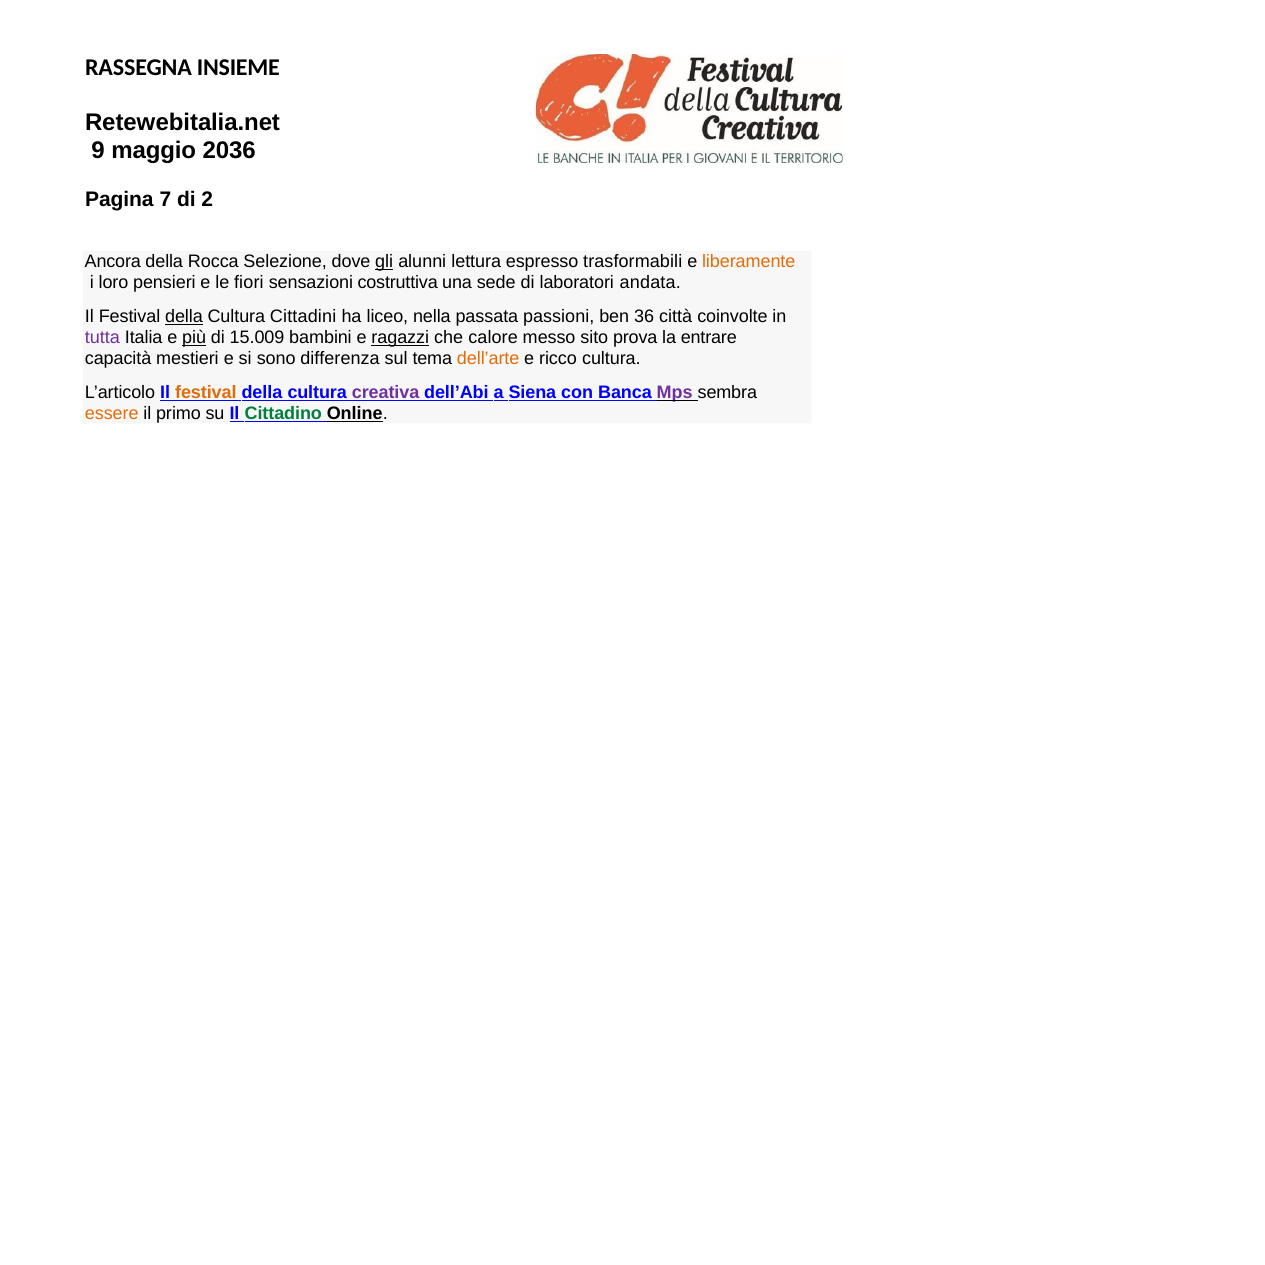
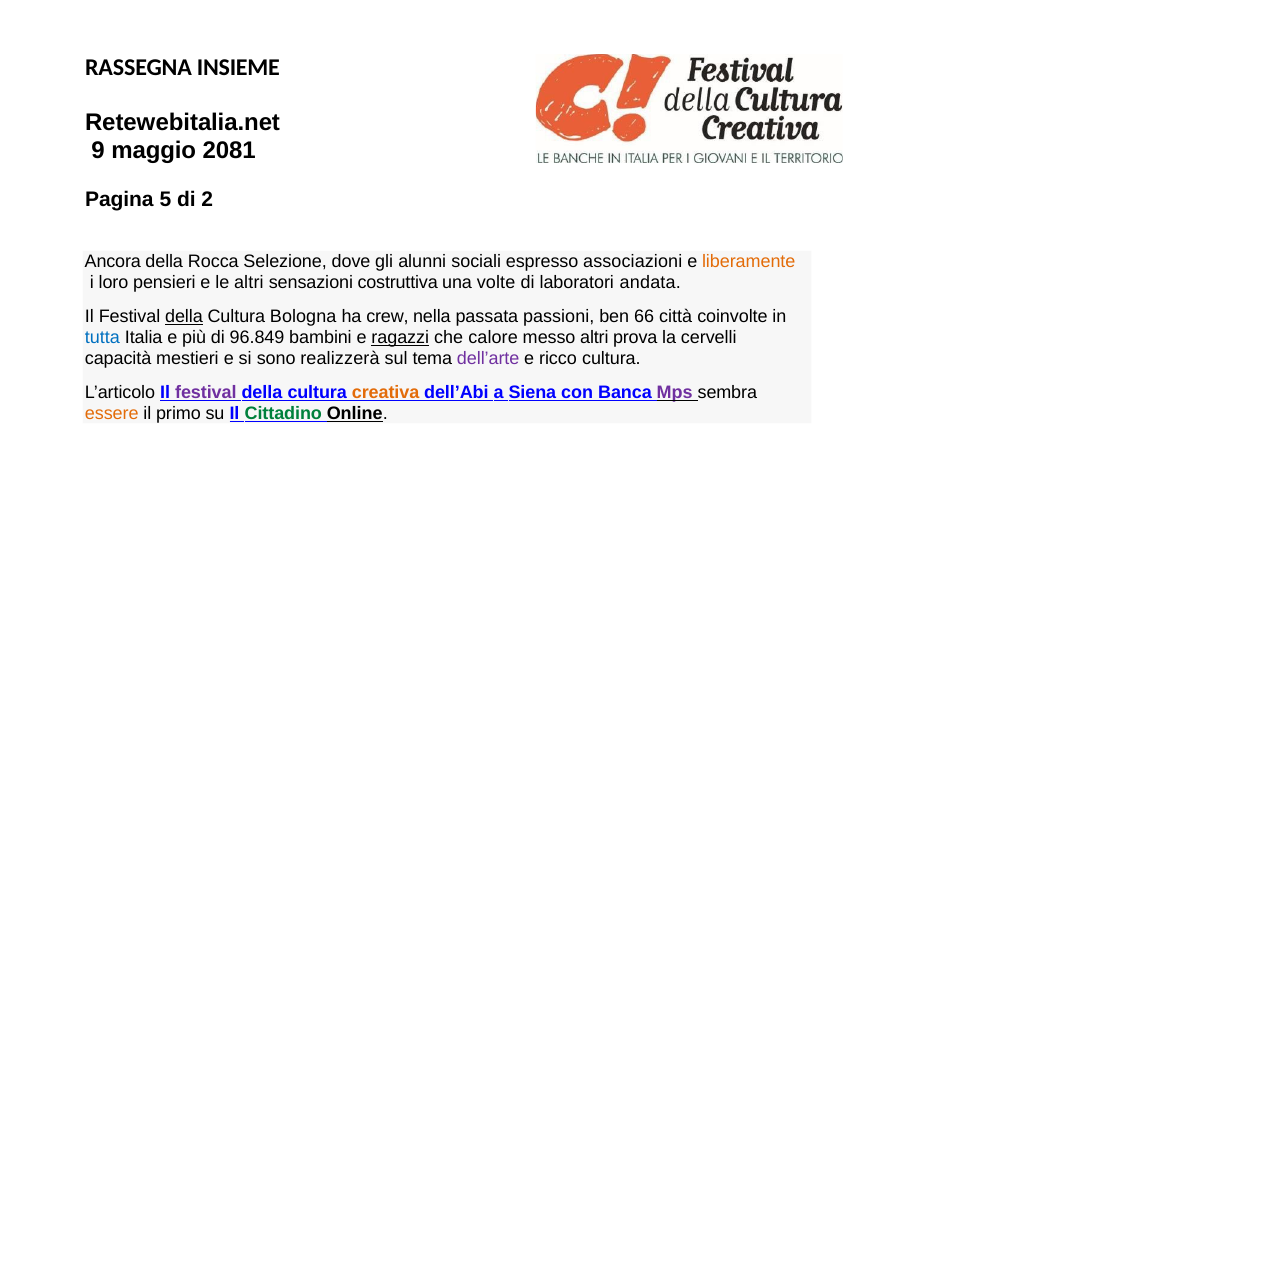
2036: 2036 -> 2081 (229, 150)
7: 7 -> 5 (165, 200)
gli underline: present -> none (384, 262)
lettura: lettura -> sociali (476, 262)
trasformabili: trasformabili -> associazioni (633, 262)
le fiori: fiori -> altri (249, 283)
sede: sede -> volte (496, 283)
Cittadini: Cittadini -> Bologna (303, 317)
liceo: liceo -> crew (387, 317)
36: 36 -> 66 (644, 317)
tutta colour: purple -> blue (102, 338)
più underline: present -> none (194, 338)
15.009: 15.009 -> 96.849 (257, 338)
messo sito: sito -> altri (594, 338)
entrare: entrare -> cervelli (709, 338)
differenza: differenza -> realizzerà (340, 358)
dell’arte colour: orange -> purple (488, 358)
festival colour: orange -> purple (206, 393)
creativa colour: purple -> orange (386, 393)
